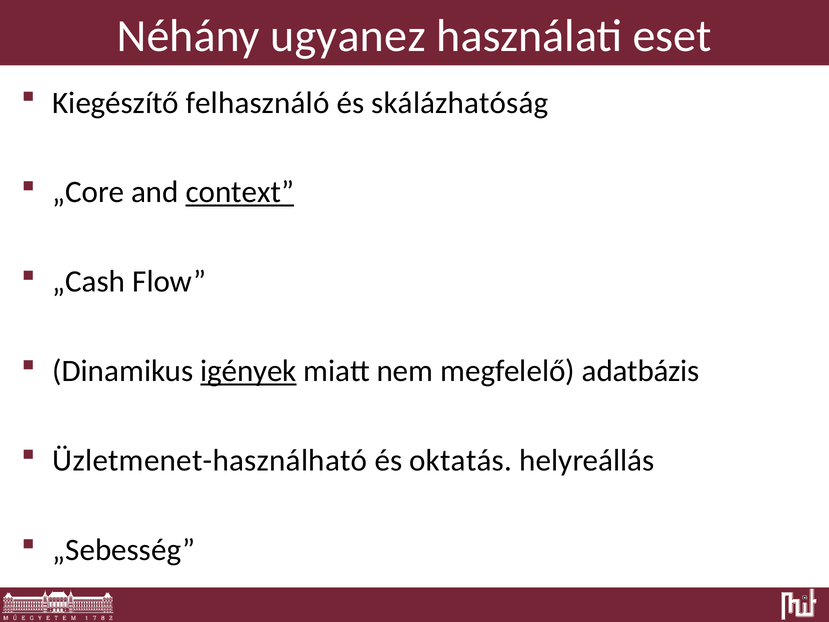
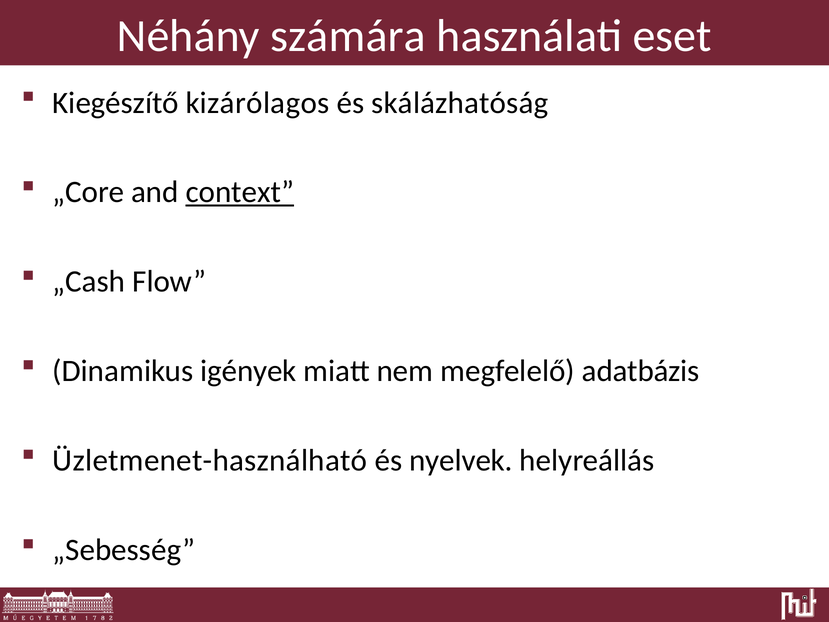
ugyanez: ugyanez -> számára (348, 36)
felhasználó: felhasználó -> kizárólagos (257, 103)
igények underline: present -> none (248, 371)
oktatás: oktatás -> nyelvek (461, 460)
